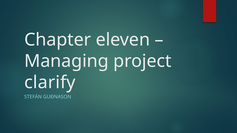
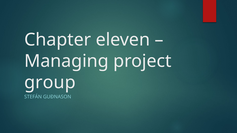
clarify: clarify -> group (50, 83)
